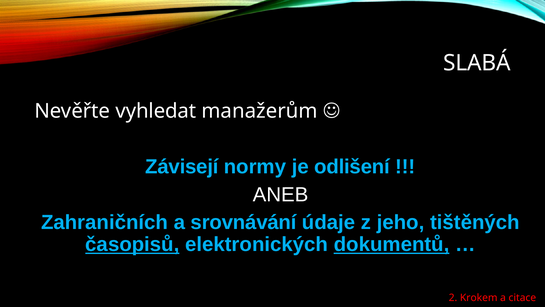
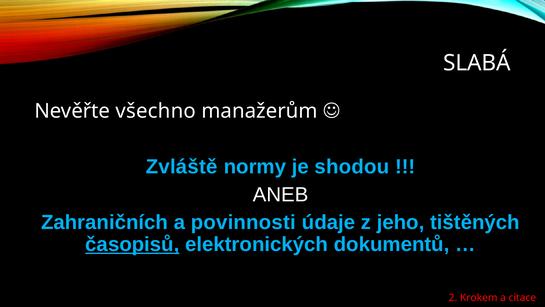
vyhledat: vyhledat -> všechno (156, 111)
Závisejí: Závisejí -> Zvláště (182, 167)
odlišení: odlišení -> shodou (352, 167)
srovnávání: srovnávání -> povinnosti (243, 222)
dokumentů underline: present -> none (392, 244)
